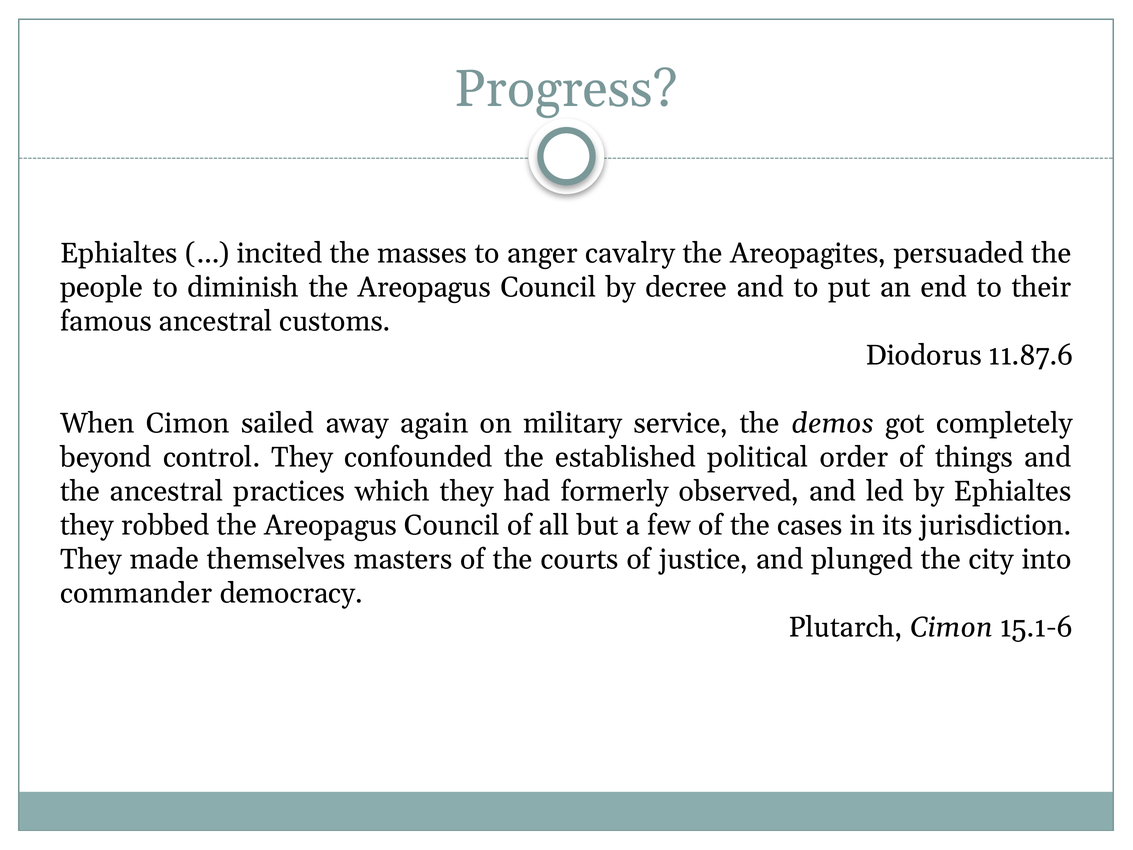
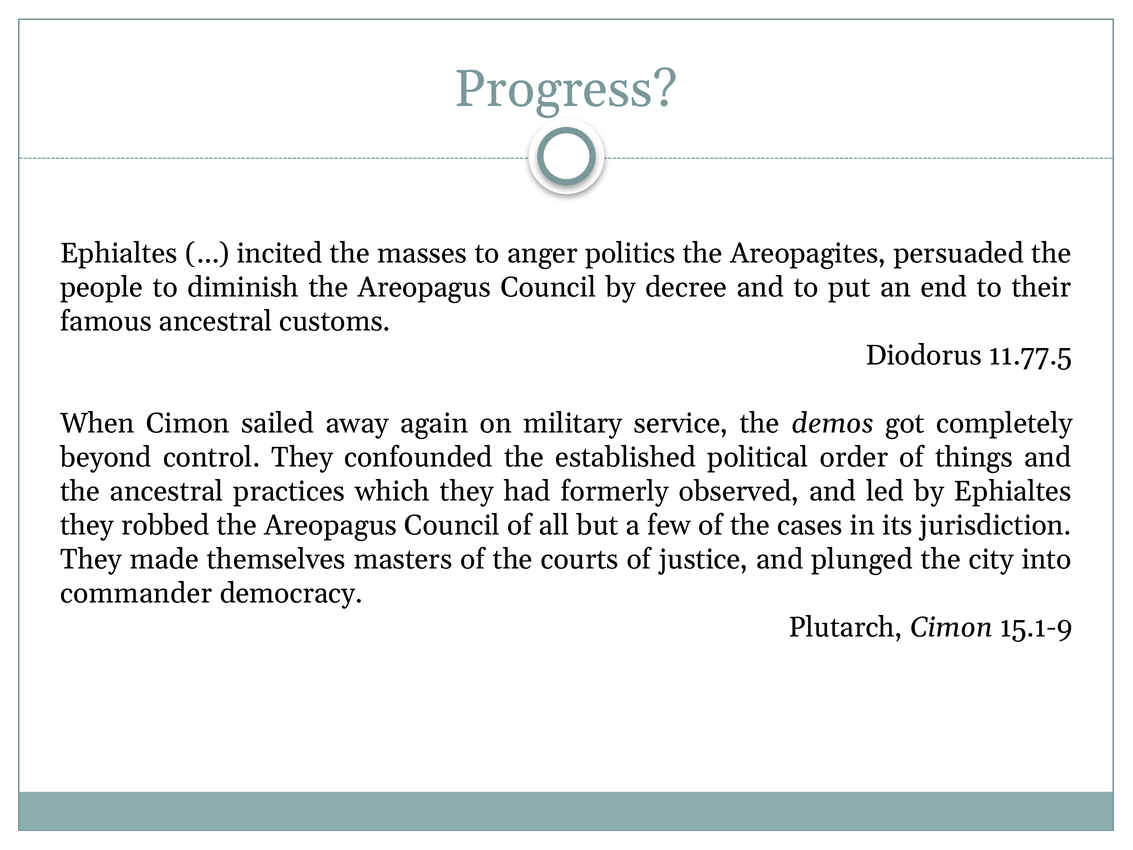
cavalry: cavalry -> politics (630, 253)
11.87.6: 11.87.6 -> 11.77.5 (1030, 355)
15.1-6: 15.1-6 -> 15.1-9 (1036, 627)
